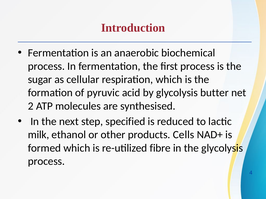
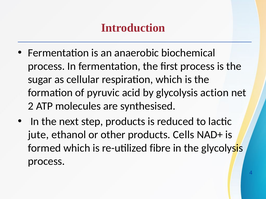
butter: butter -> action (214, 93)
step specified: specified -> products (125, 122)
milk: milk -> jute (38, 135)
